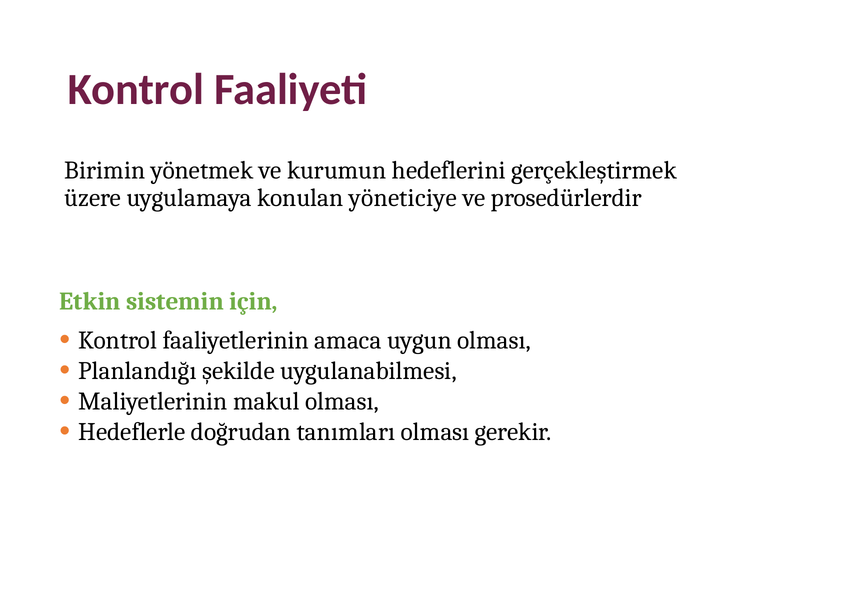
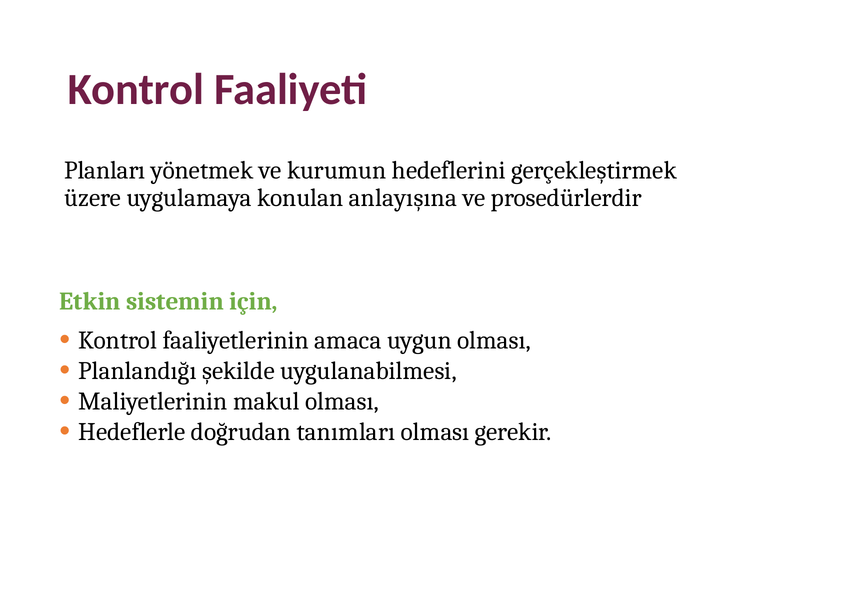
Birimin: Birimin -> Planları (105, 171)
yöneticiye: yöneticiye -> anlayışına (403, 198)
